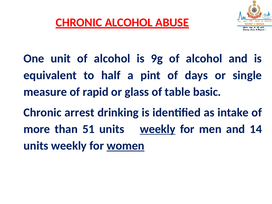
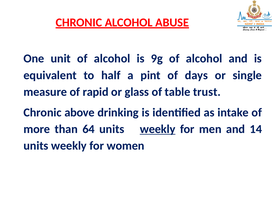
basic: basic -> trust (207, 92)
arrest: arrest -> above (80, 112)
51: 51 -> 64 (89, 129)
women underline: present -> none (126, 146)
